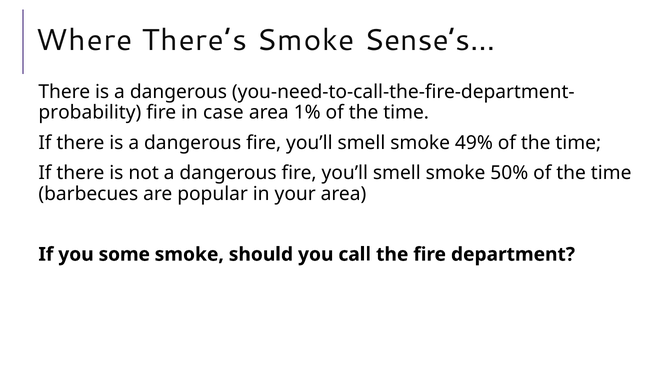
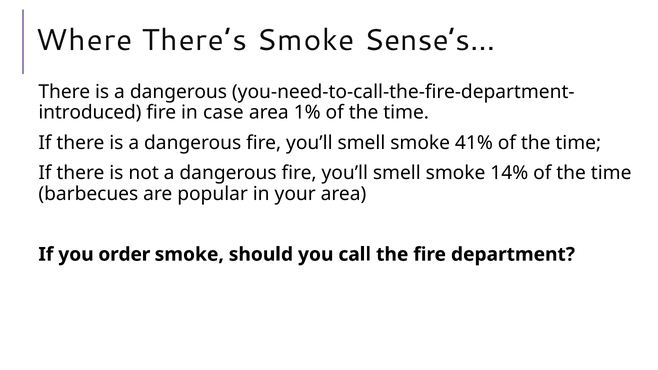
probability: probability -> introduced (90, 112)
49%: 49% -> 41% (474, 143)
50%: 50% -> 14% (509, 173)
some: some -> order (124, 254)
